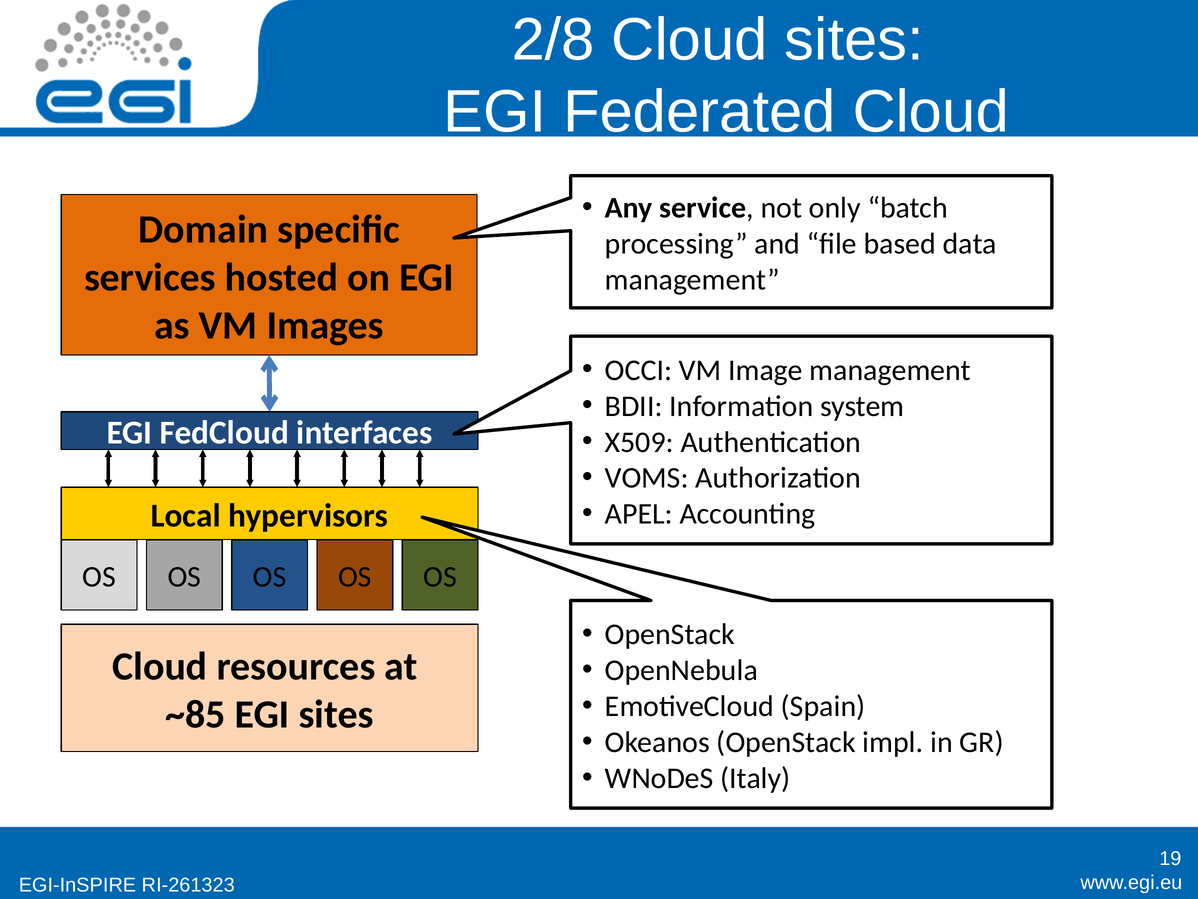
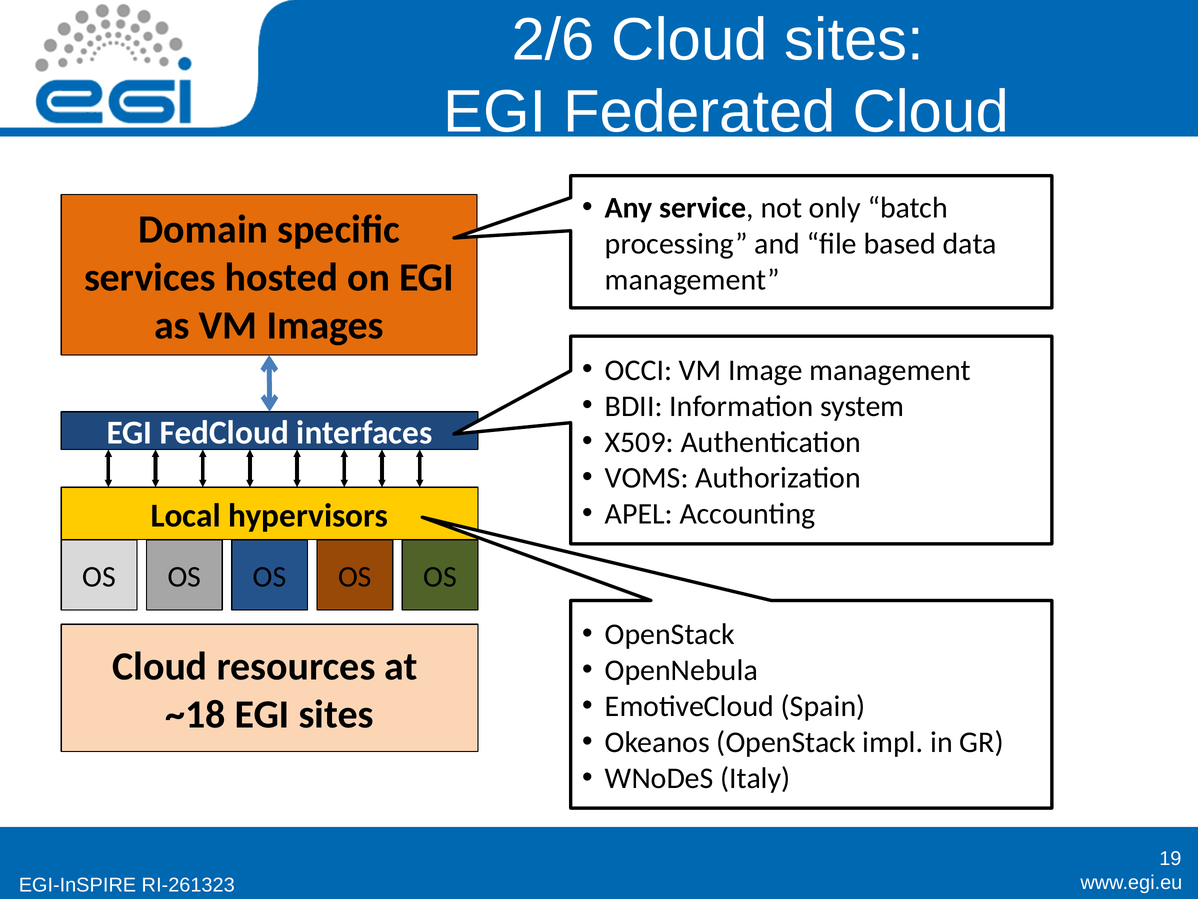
2/8: 2/8 -> 2/6 (553, 40)
~85: ~85 -> ~18 (195, 714)
